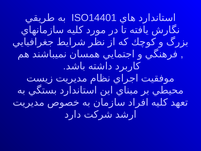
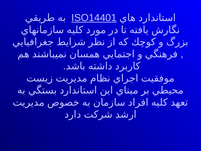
ISO14401 underline: none -> present (94, 18)
